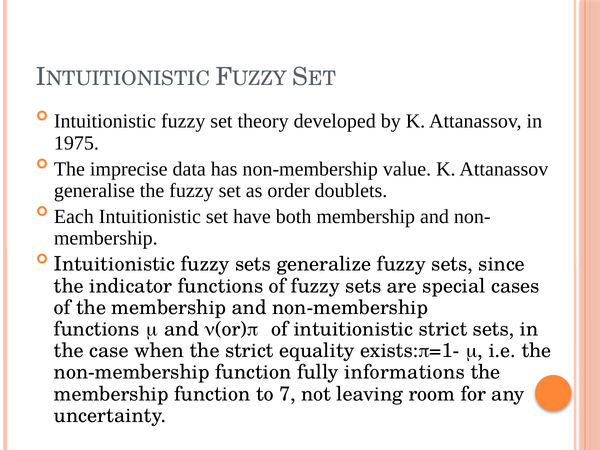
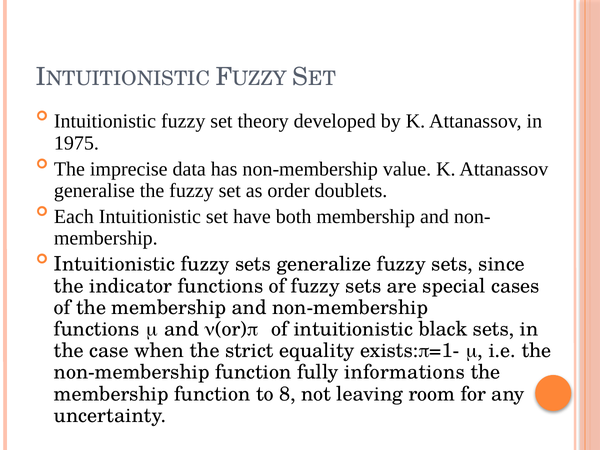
intuitionistic strict: strict -> black (443, 329)
7: 7 -> 8 (288, 394)
